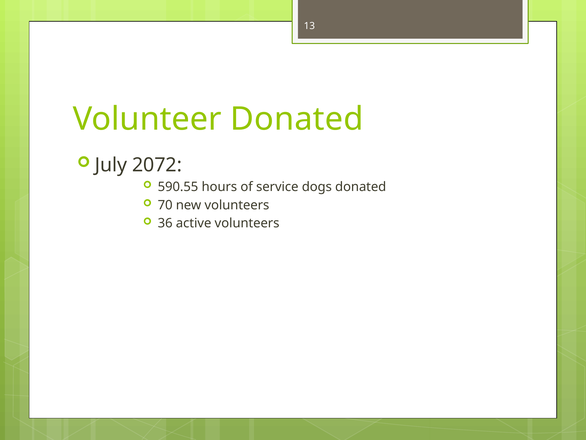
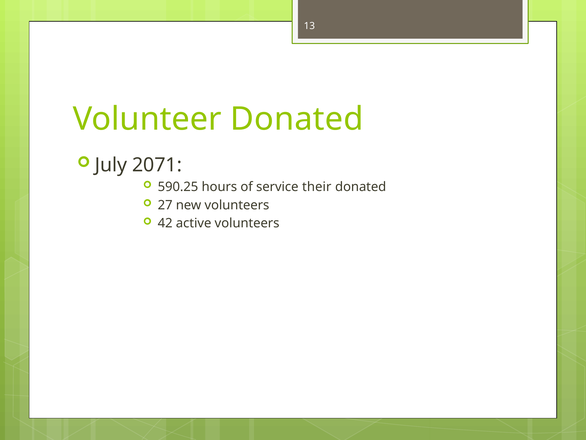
2072: 2072 -> 2071 (157, 165)
590.55: 590.55 -> 590.25 (178, 187)
dogs: dogs -> their (317, 187)
70: 70 -> 27 (165, 205)
36: 36 -> 42 (165, 223)
